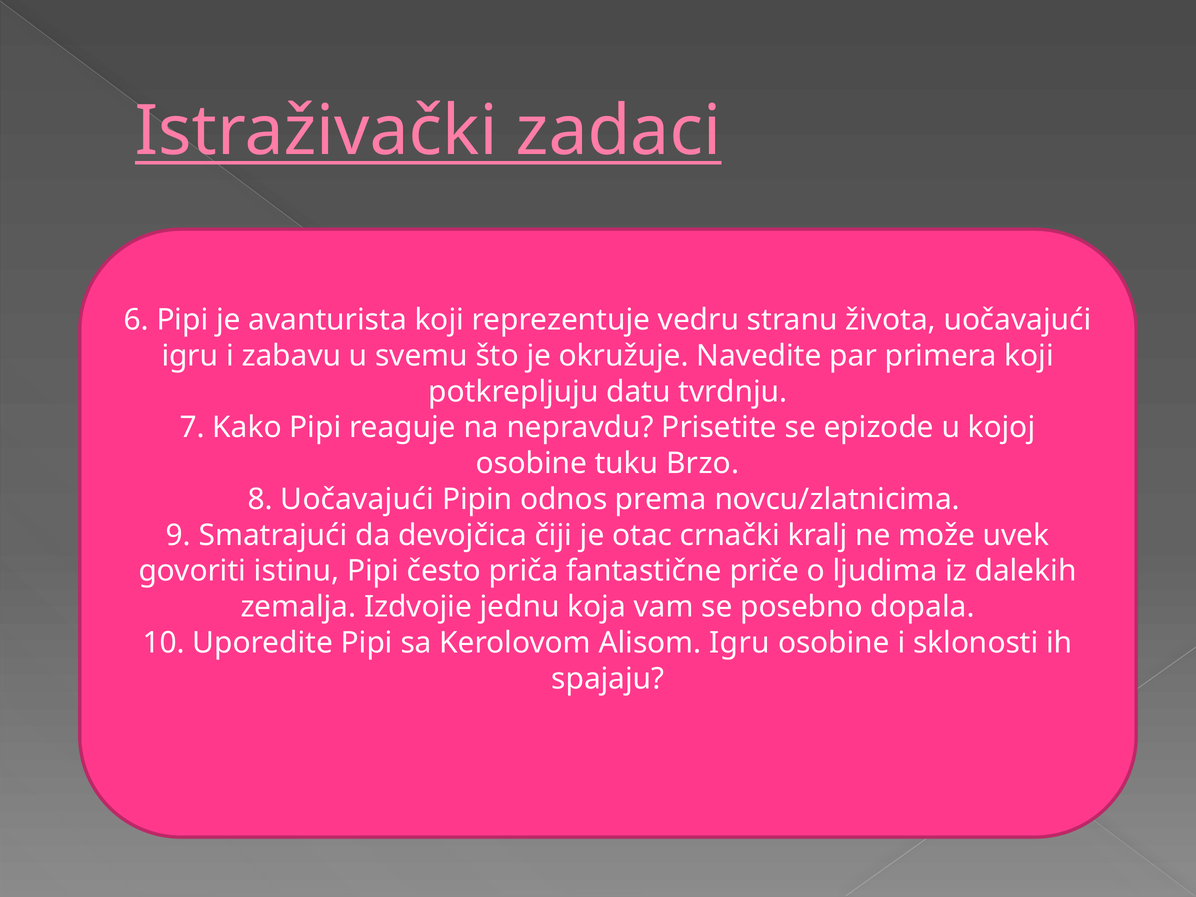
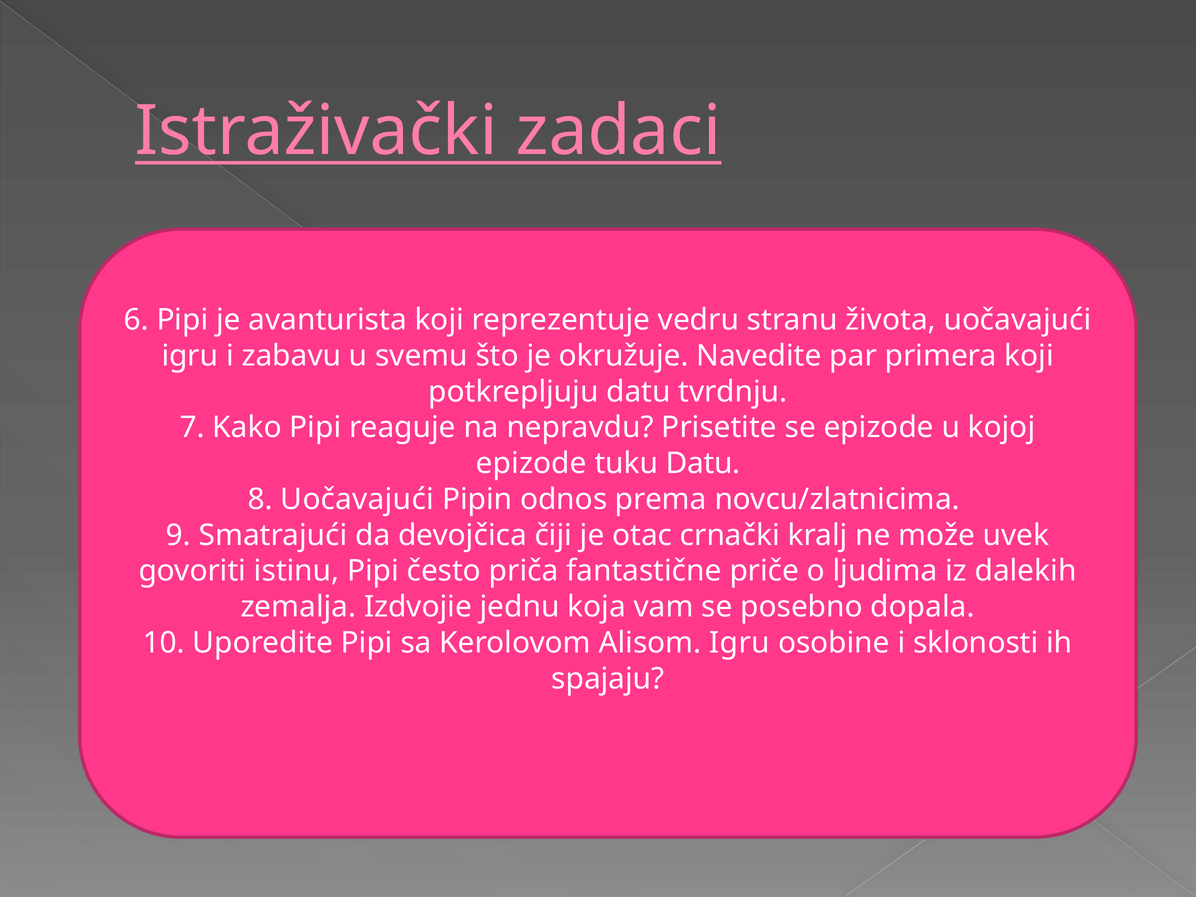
osobine: osobine -> epizode (531, 463)
tuku Brzo: Brzo -> Datu (703, 463)
